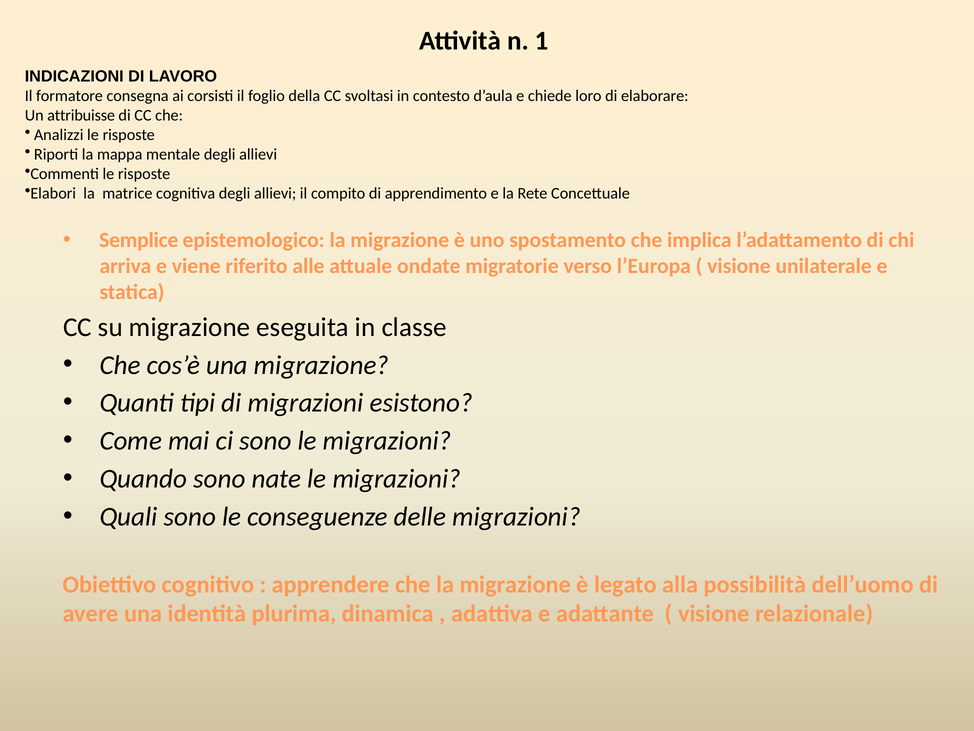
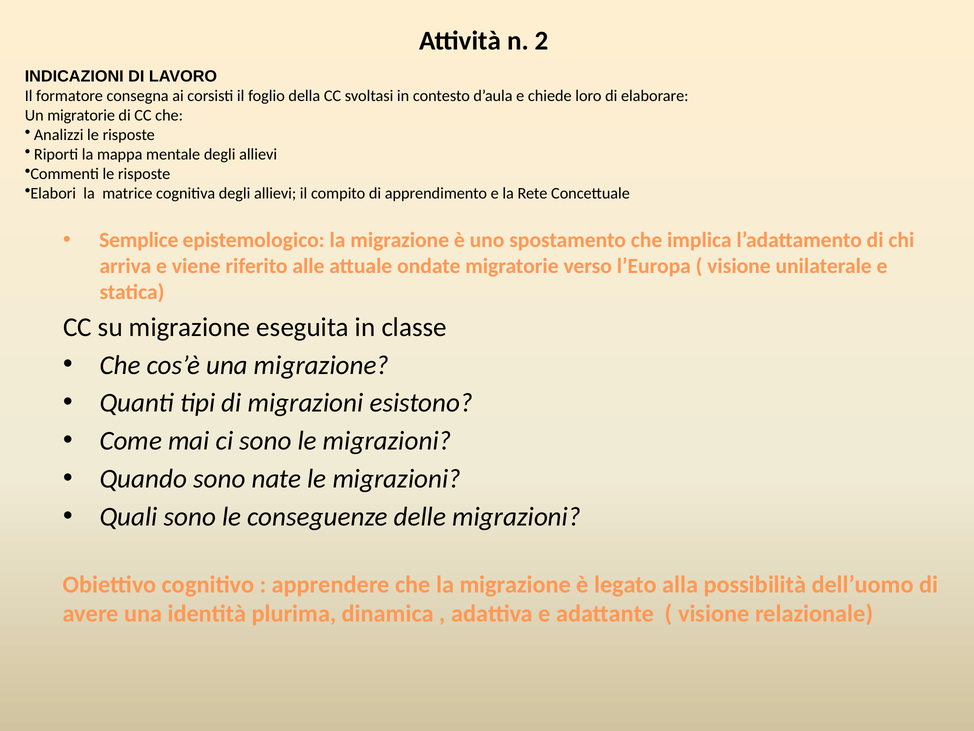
1: 1 -> 2 (542, 41)
Un attribuisse: attribuisse -> migratorie (81, 115)
